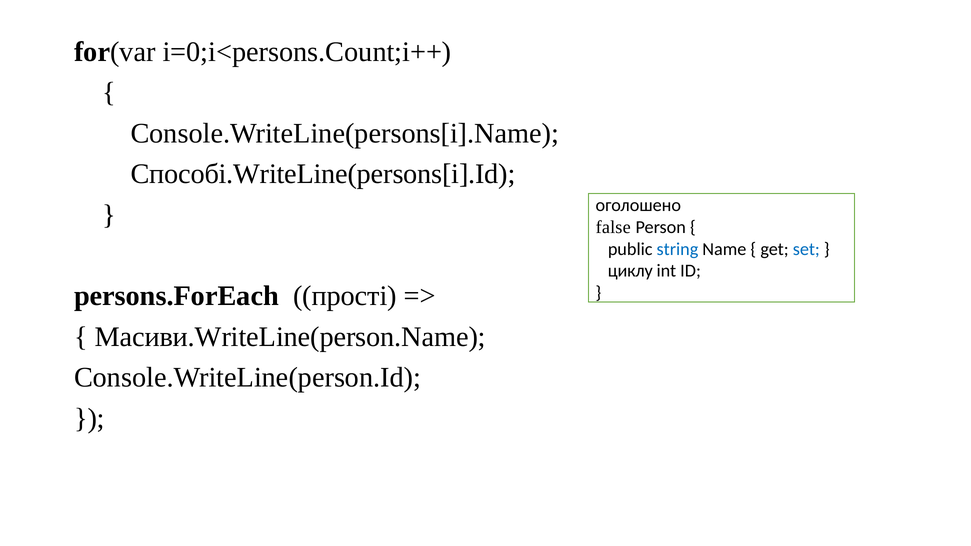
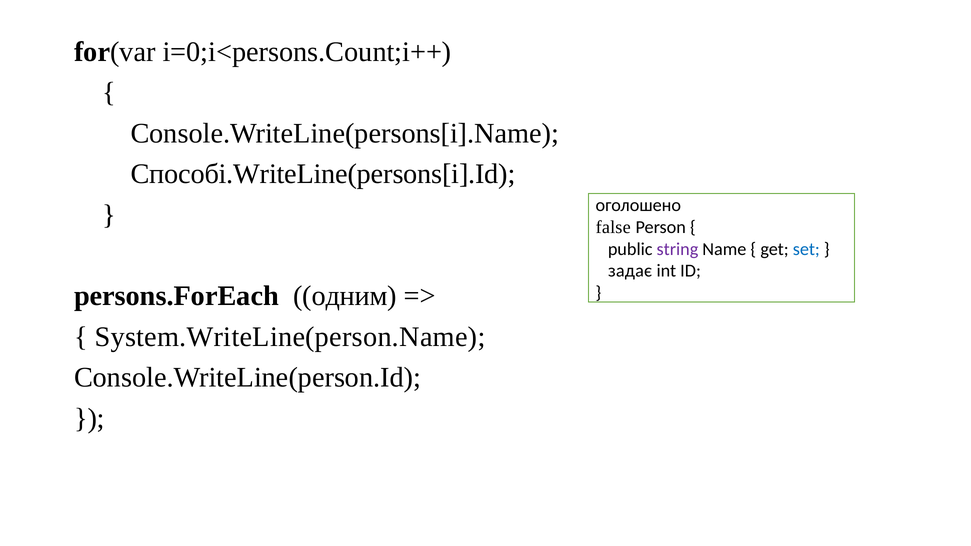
string colour: blue -> purple (677, 249)
циклу: циклу -> задає (630, 271)
прості: прості -> одним (345, 296)
Масиви.WriteLine(person.Name: Масиви.WriteLine(person.Name -> System.WriteLine(person.Name (290, 337)
